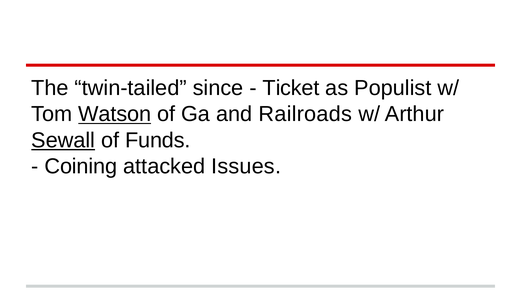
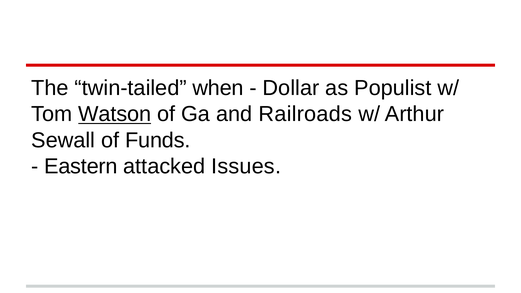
since: since -> when (218, 88)
Ticket: Ticket -> Dollar (291, 88)
Sewall underline: present -> none (63, 140)
Coining: Coining -> Eastern (81, 166)
